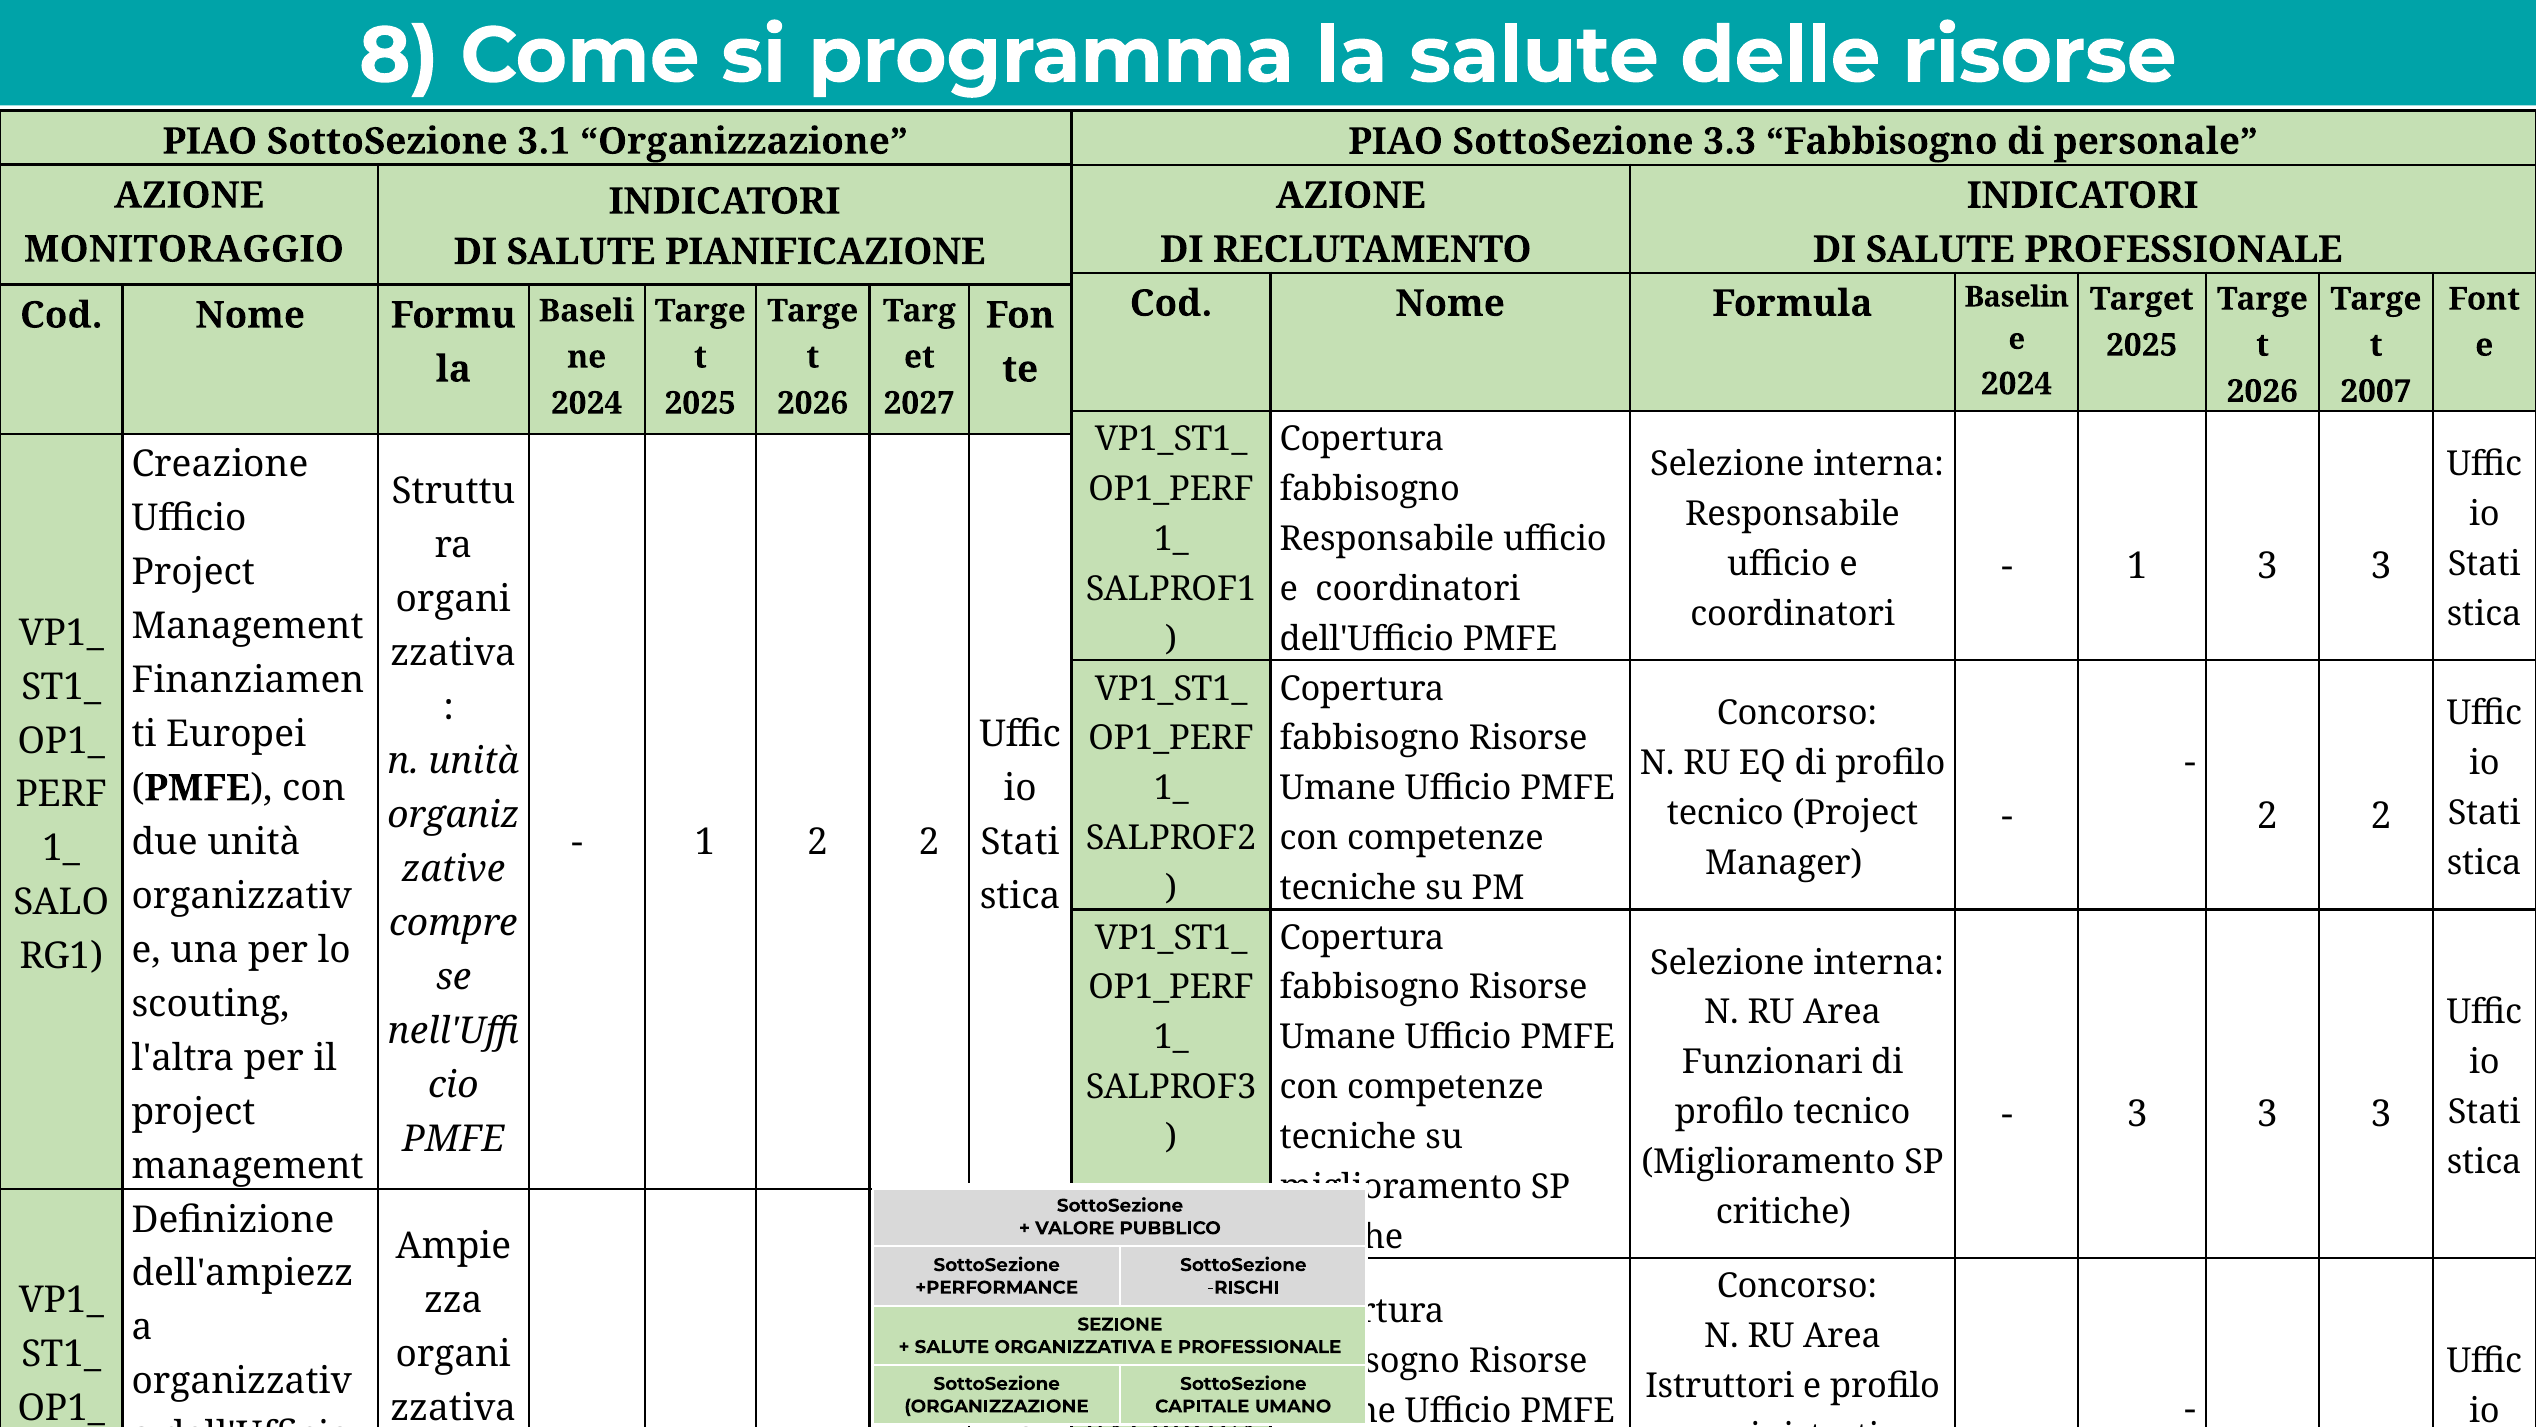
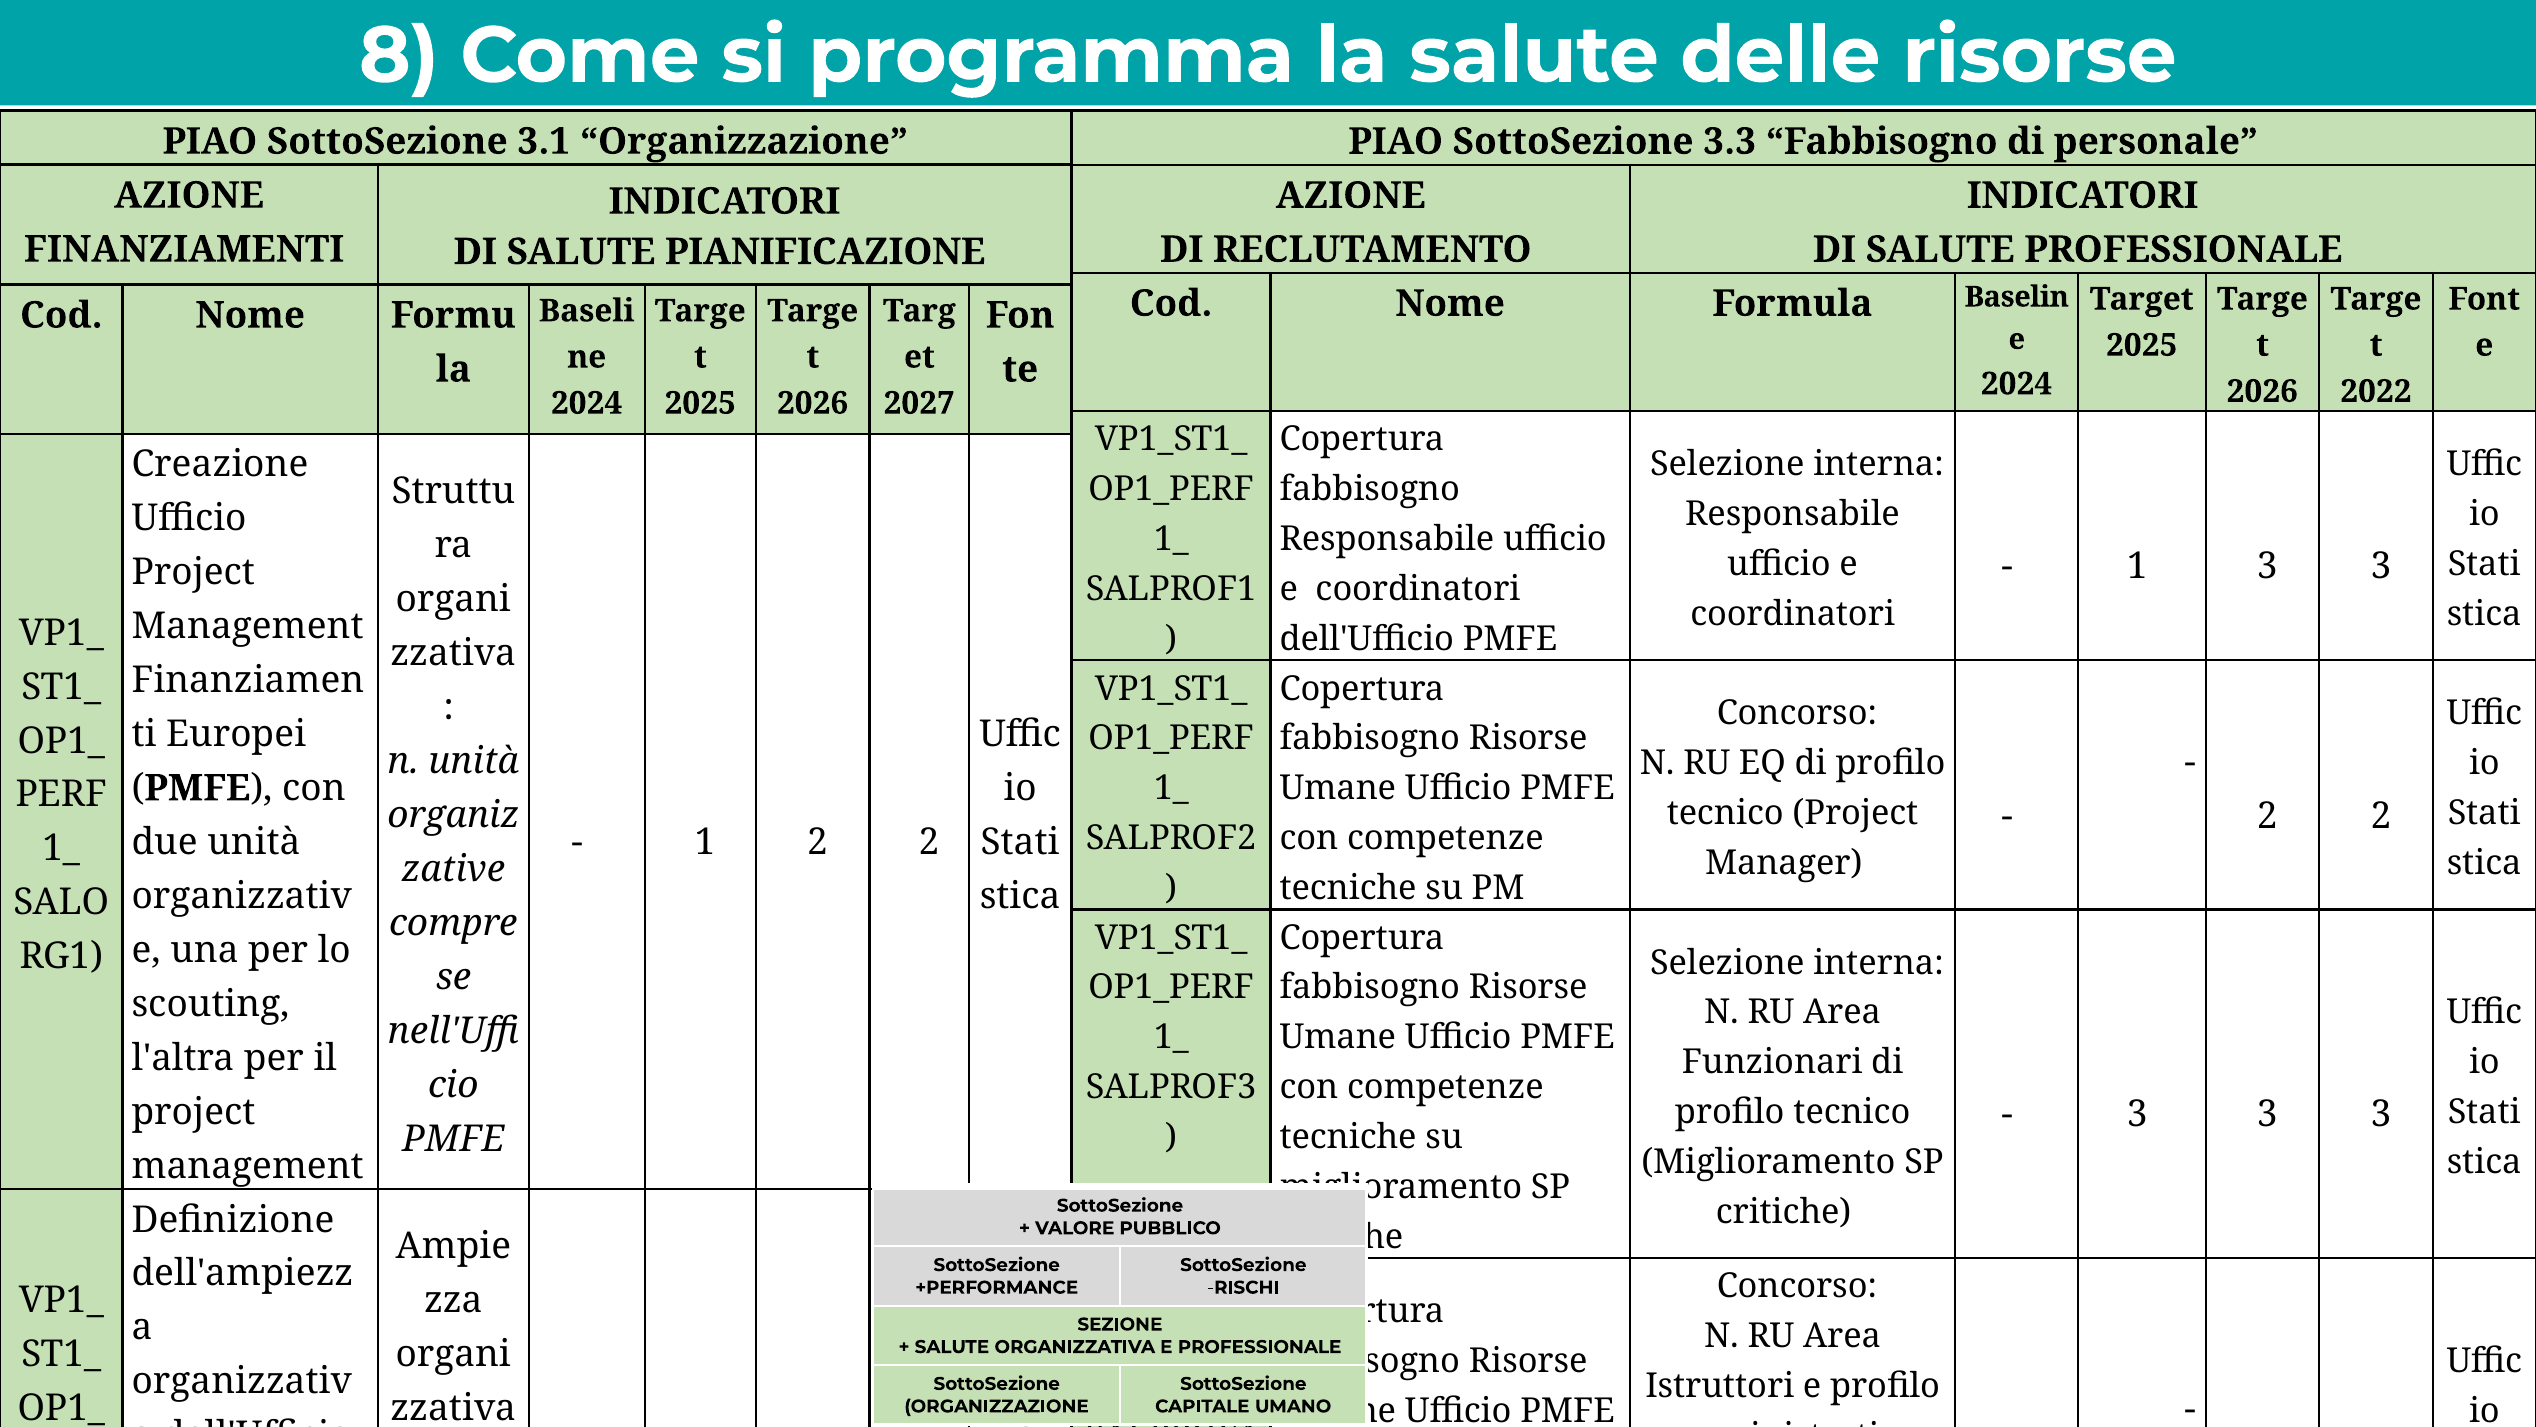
MONITORAGGIO: MONITORAGGIO -> FINANZIAMENTI (184, 249)
2007: 2007 -> 2022 (2376, 391)
